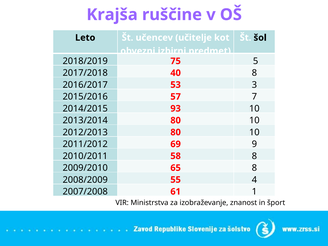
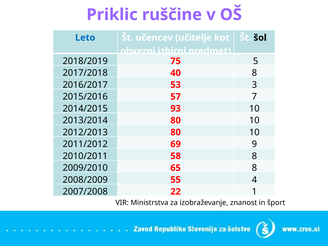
Krajša: Krajša -> Priklic (112, 15)
Leto colour: black -> blue (85, 38)
61: 61 -> 22 (176, 192)
